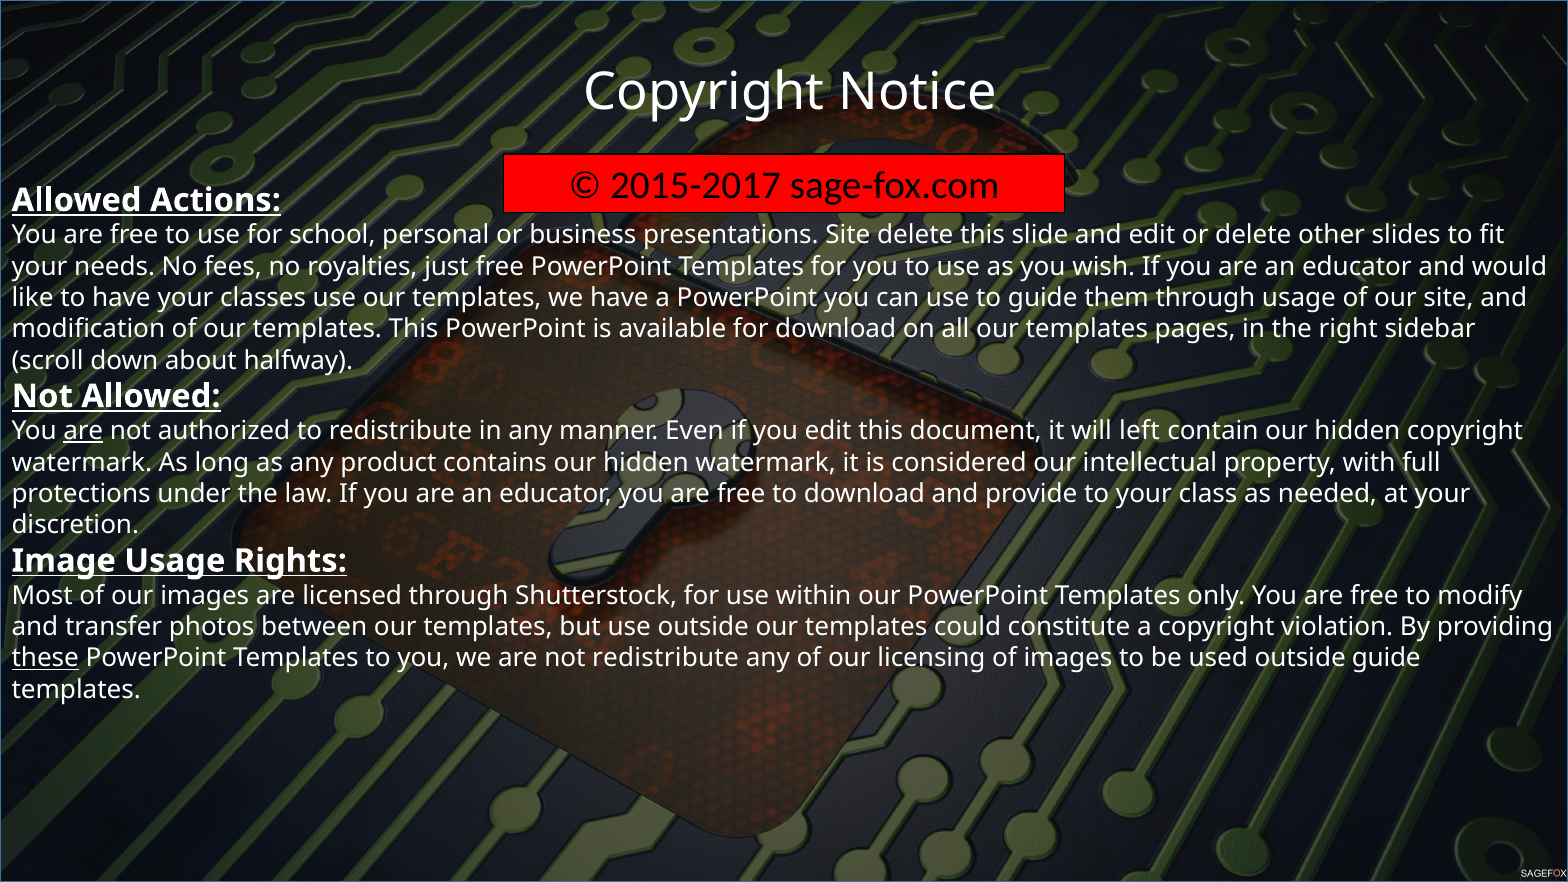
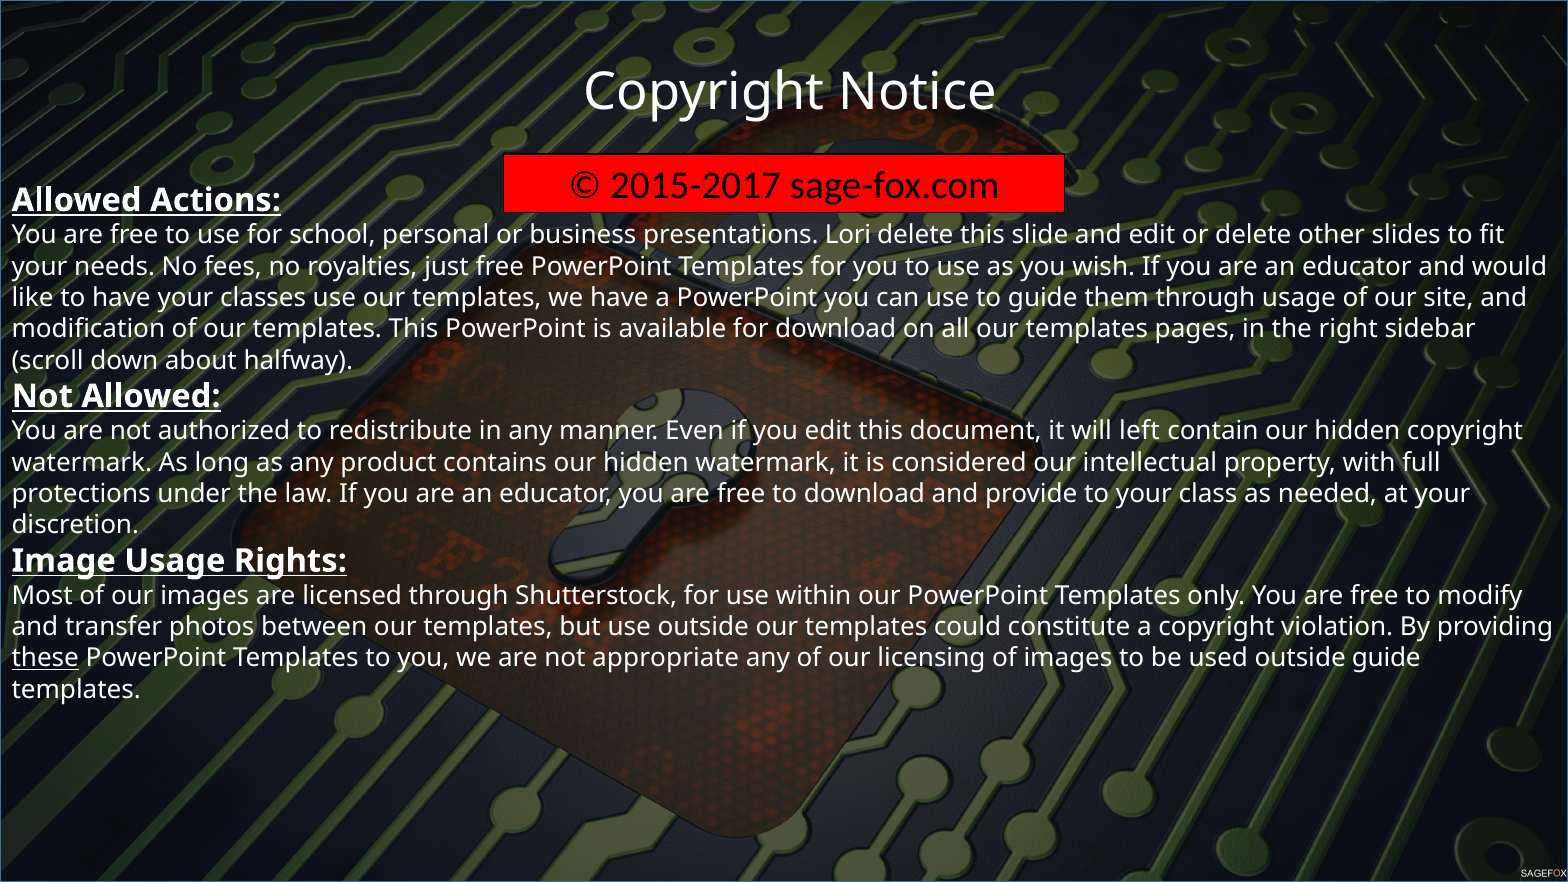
presentations Site: Site -> Lori (848, 235)
are underline: present -> none (83, 431)
not redistribute: redistribute -> appropriate (666, 658)
